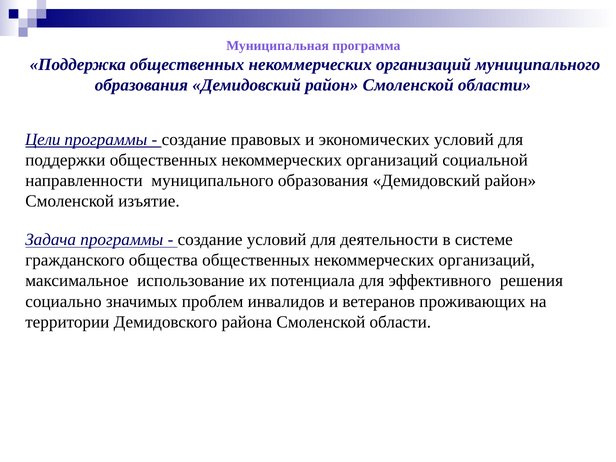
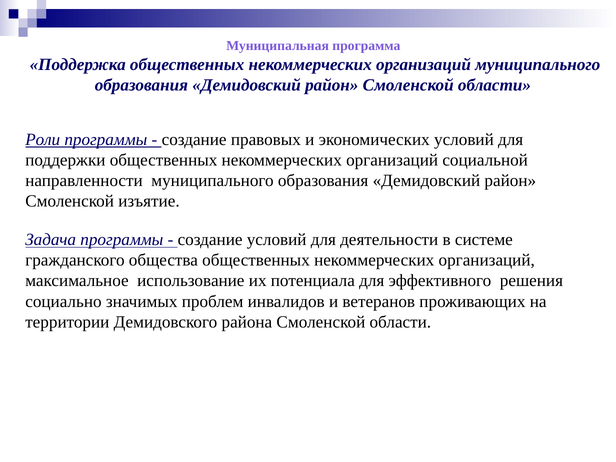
Цели: Цели -> Роли (43, 140)
